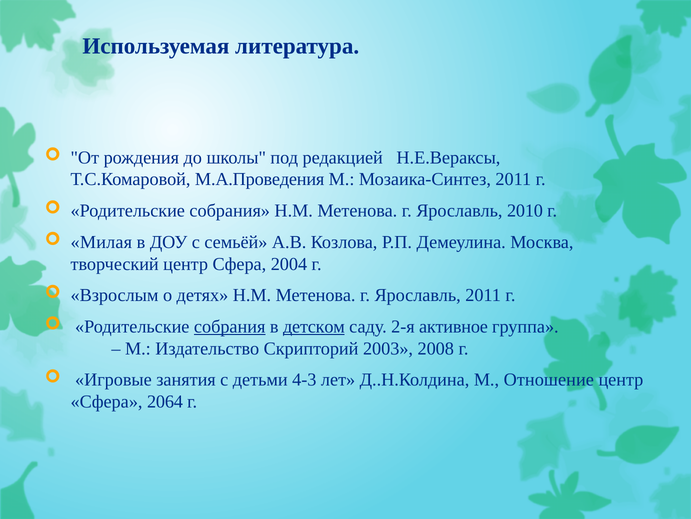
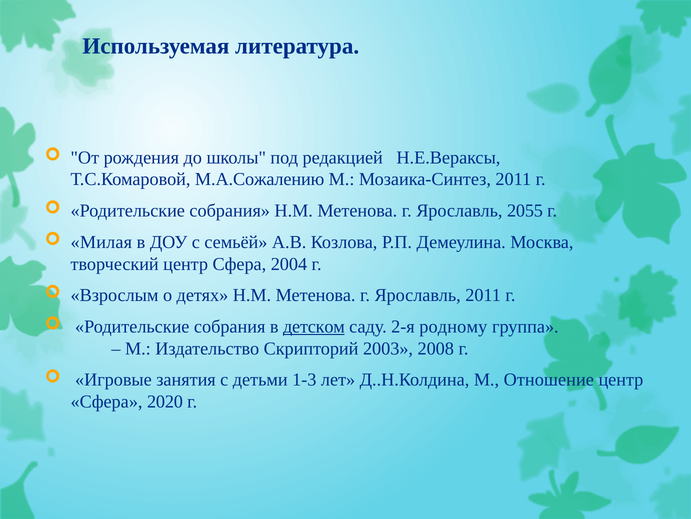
М.А.Проведения: М.А.Проведения -> М.А.Сожалению (260, 179)
2010: 2010 -> 2055 (525, 210)
собрания underline: present -> none (230, 326)
активное: активное -> родному (453, 326)
4-3: 4-3 -> 1-3 (304, 379)
2064: 2064 -> 2020 (165, 401)
